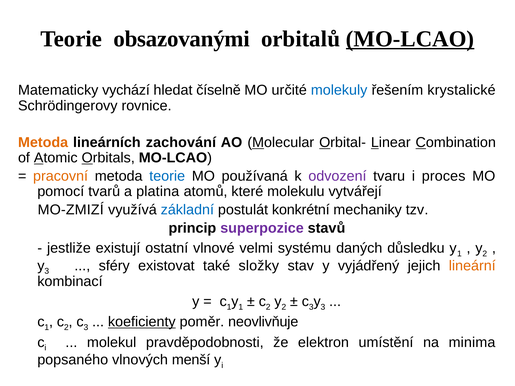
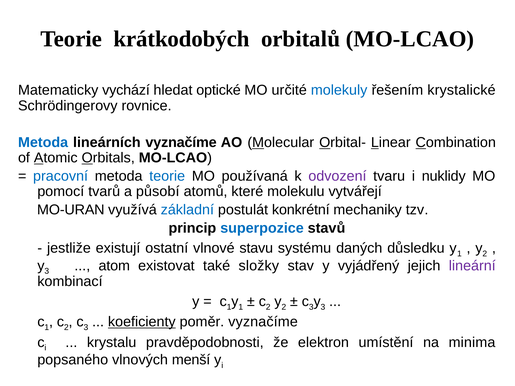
obsazovanými: obsazovanými -> krátkodobých (182, 39)
MO-LCAO underline: present -> none (410, 39)
číselně: číselně -> optické (219, 90)
Metoda colour: orange -> blue (43, 142)
lineárních zachování: zachování -> vyznačíme (181, 142)
pracovní colour: orange -> blue (61, 176)
proces: proces -> nuklidy (444, 176)
platina: platina -> působí (158, 192)
MO-ZMIZÍ: MO-ZMIZÍ -> MO-URAN (71, 210)
superpozice colour: purple -> blue (262, 228)
velmi: velmi -> stavu (256, 248)
sféry: sféry -> atom (114, 266)
lineární colour: orange -> purple (472, 266)
poměr neovlivňuje: neovlivňuje -> vyznačíme (263, 322)
molekul: molekul -> krystalu (112, 343)
